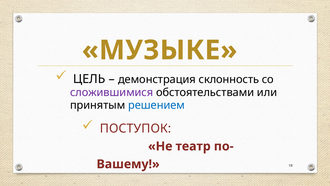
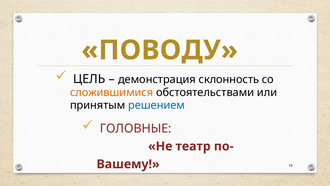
МУЗЫКЕ: МУЗЫКЕ -> ПОВОДУ (160, 50)
сложившимися colour: purple -> orange (112, 92)
ПОСТУПОК: ПОСТУПОК -> ГОЛОВНЫЕ (136, 128)
